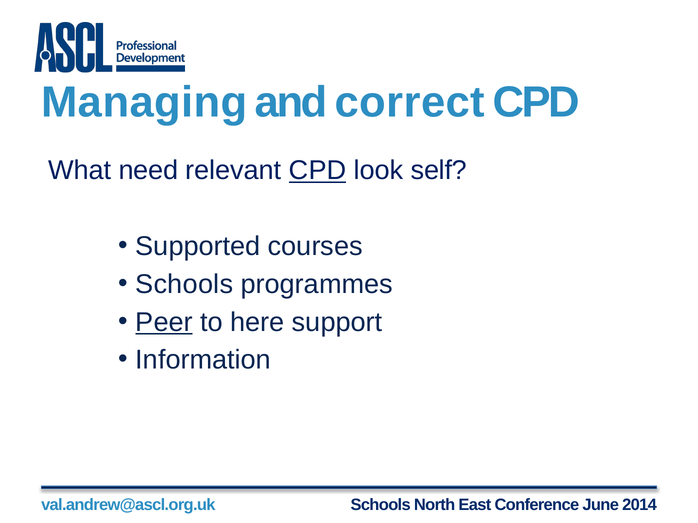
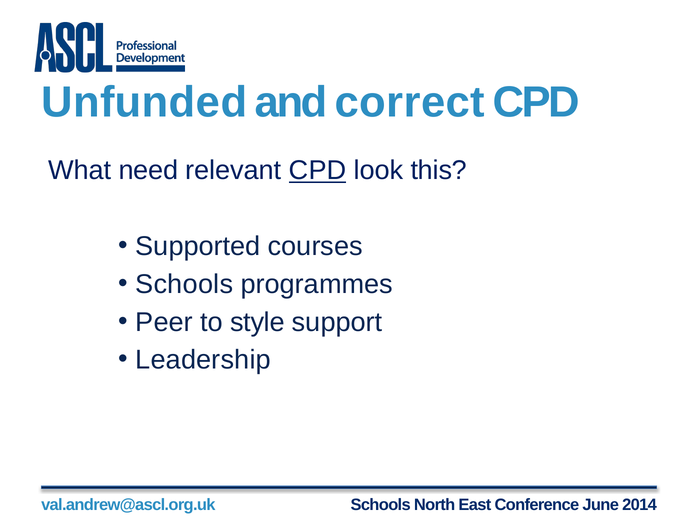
Managing: Managing -> Unfunded (144, 102)
self: self -> this (439, 171)
Peer underline: present -> none (164, 322)
here: here -> style (257, 322)
Information: Information -> Leadership (203, 360)
